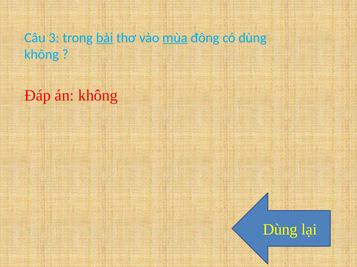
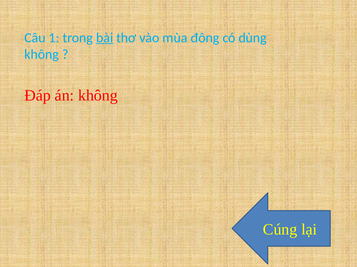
3: 3 -> 1 (54, 38)
mùa underline: present -> none (175, 38)
Dùng: Dùng -> Cúng (280, 230)
